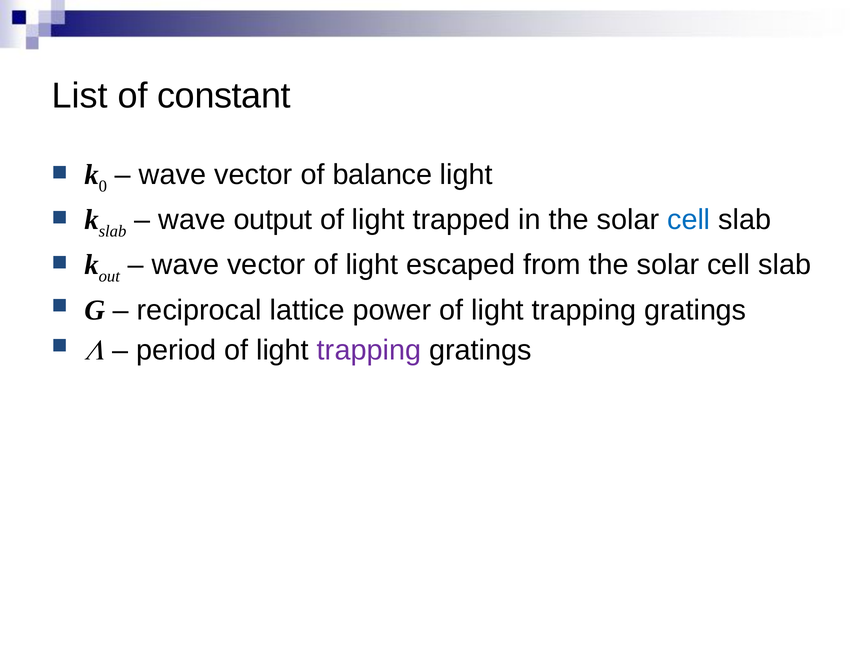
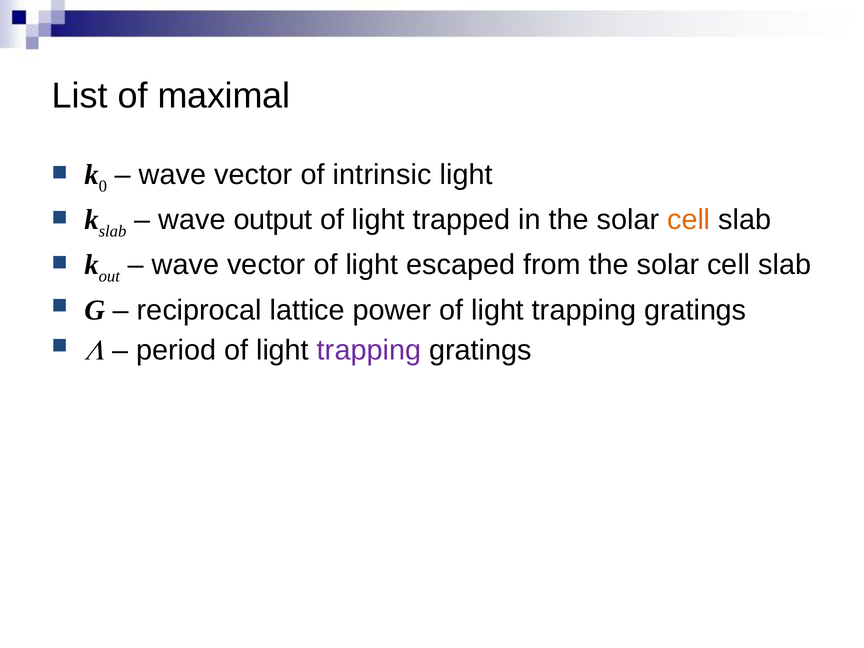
constant: constant -> maximal (224, 96)
balance: balance -> intrinsic (382, 175)
cell colour: blue -> orange (689, 220)
